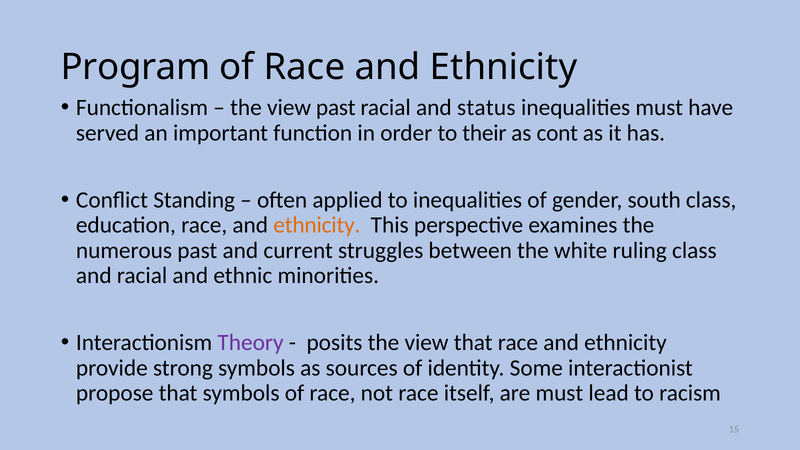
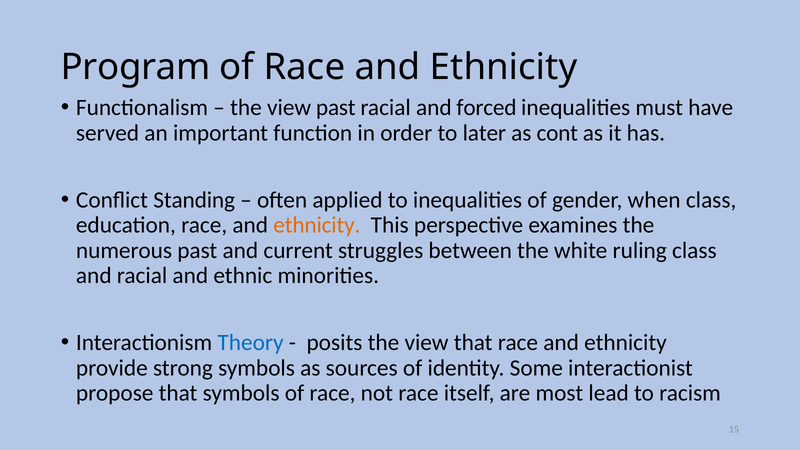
status: status -> forced (487, 108)
their: their -> later (484, 133)
south: south -> when (654, 200)
Theory colour: purple -> blue (251, 343)
are must: must -> most (559, 393)
